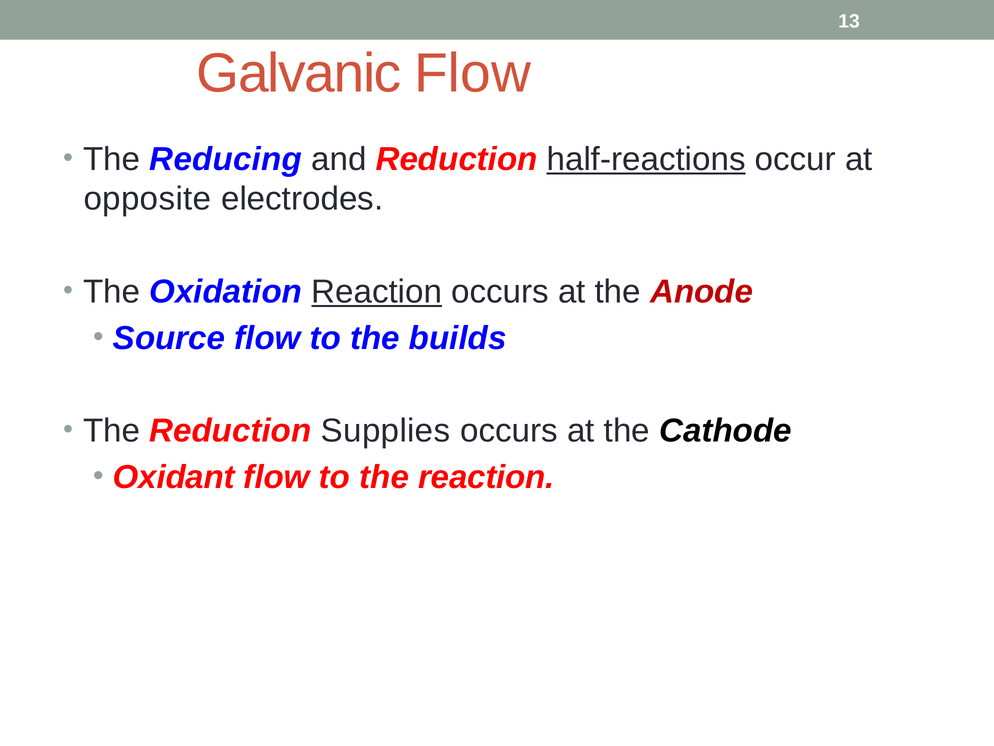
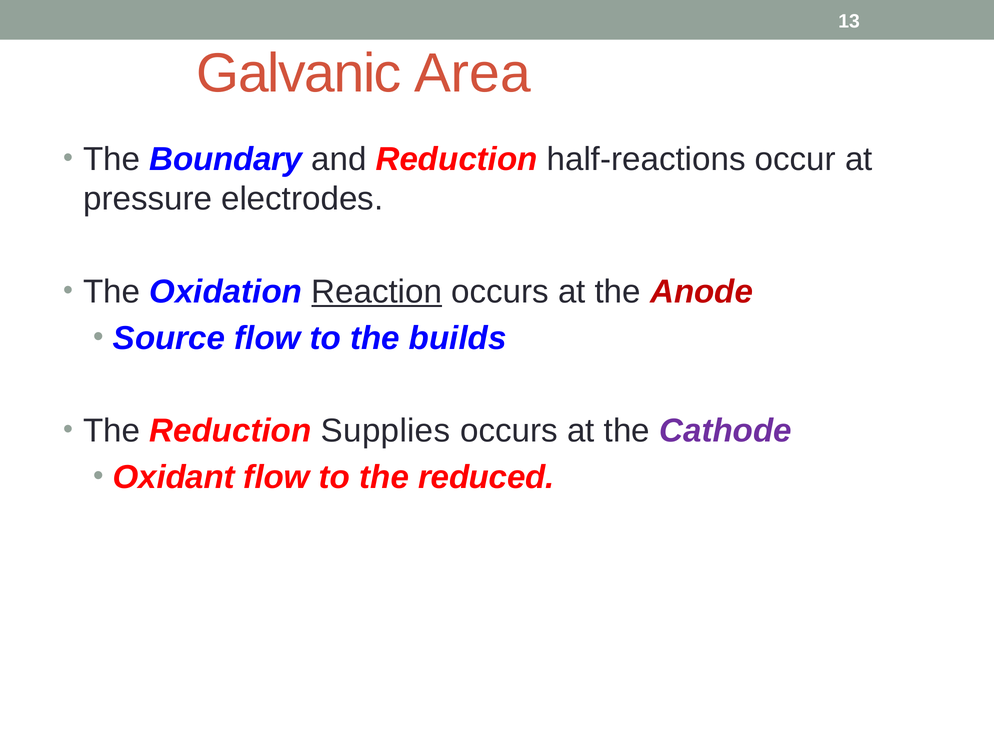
Galvanic Flow: Flow -> Area (473, 73)
Reducing: Reducing -> Boundary (226, 159)
half-reactions underline: present -> none (646, 159)
opposite: opposite -> pressure (148, 199)
Cathode colour: black -> purple (726, 431)
the reaction: reaction -> reduced (486, 477)
